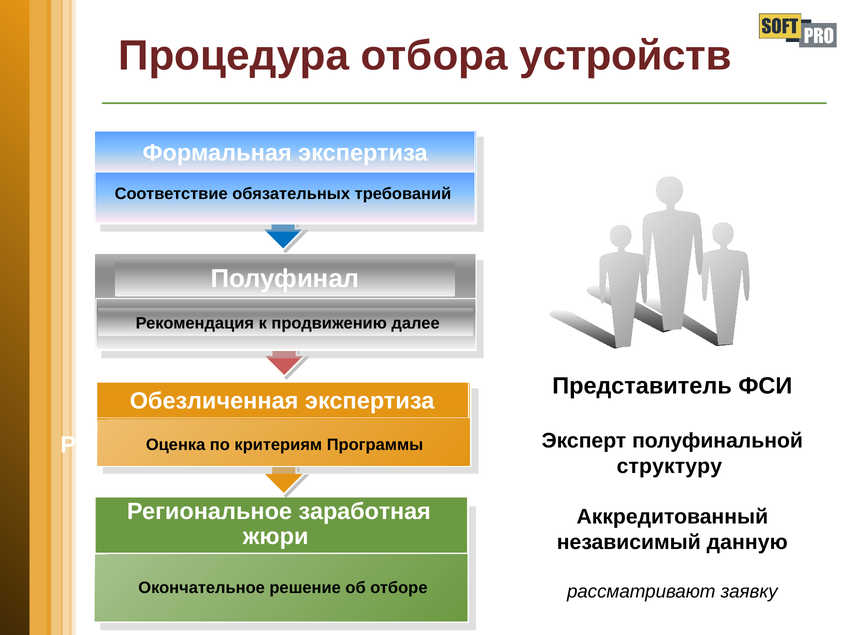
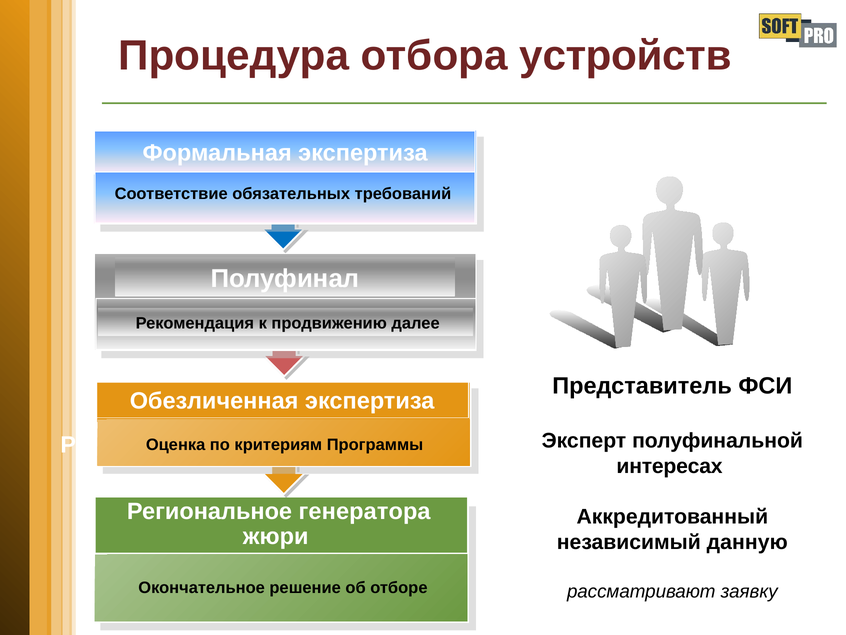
структуру: структуру -> интересах (670, 466)
заработная: заработная -> генератора (365, 511)
